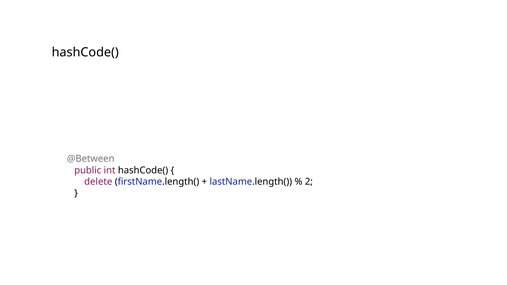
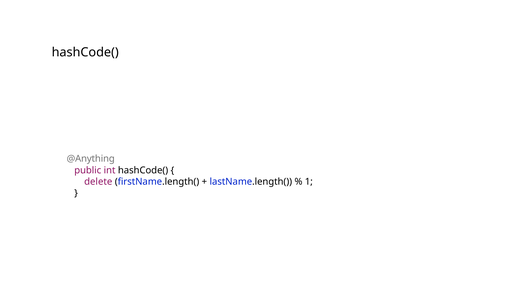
@Between: @Between -> @Anything (91, 159)
2: 2 -> 1 (309, 182)
